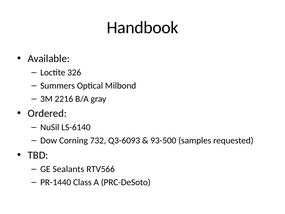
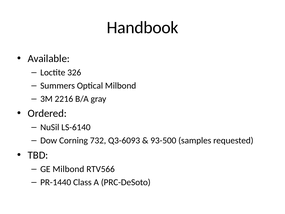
GE Sealants: Sealants -> Milbond (68, 169)
